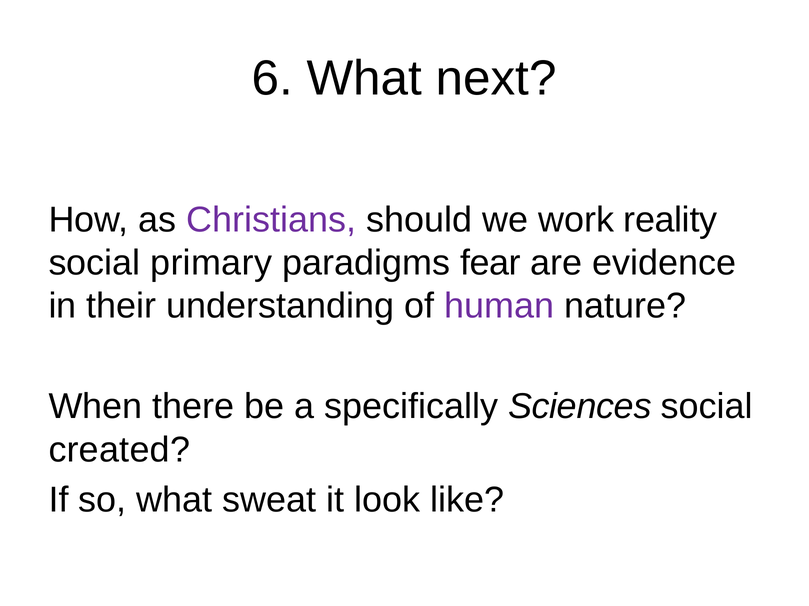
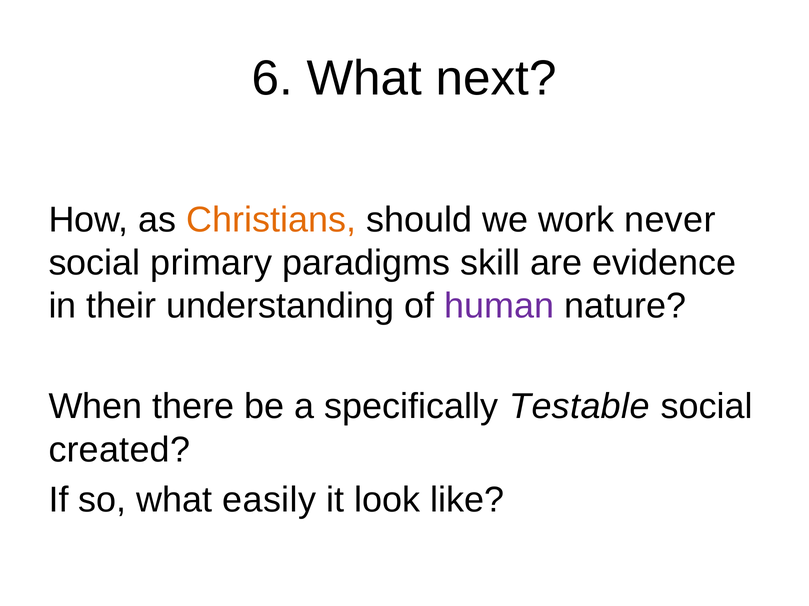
Christians colour: purple -> orange (271, 220)
reality: reality -> never (670, 220)
fear: fear -> skill (490, 263)
Sciences: Sciences -> Testable (579, 407)
sweat: sweat -> easily (269, 501)
